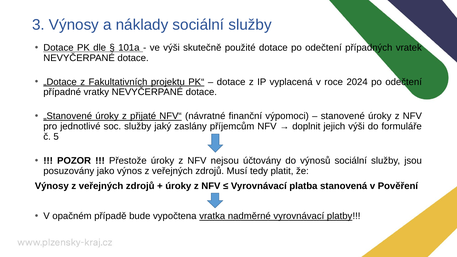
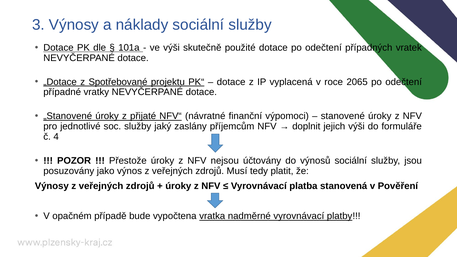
Fakultativních: Fakultativních -> Spotřebované (118, 82)
2024: 2024 -> 2065 (357, 82)
5: 5 -> 4 (56, 137)
